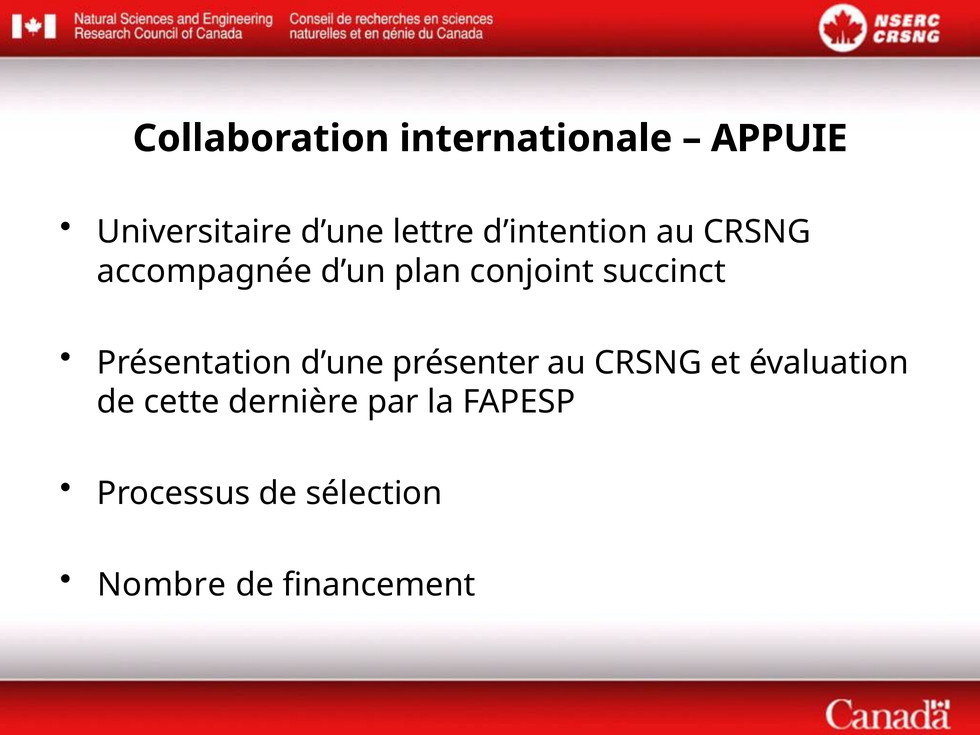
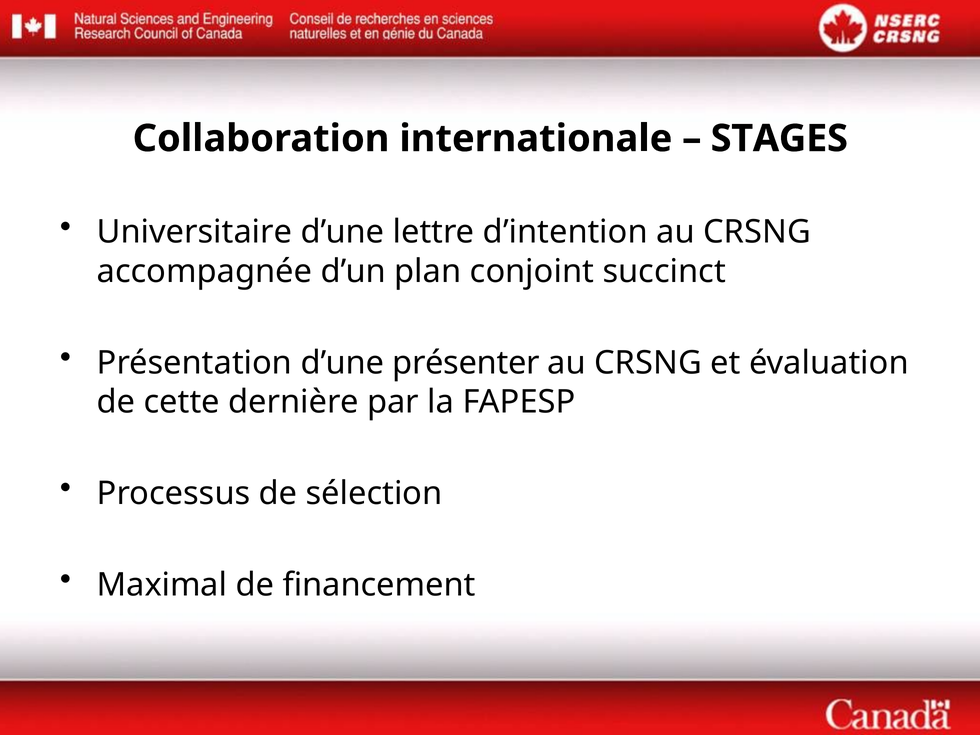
APPUIE: APPUIE -> STAGES (779, 139)
Nombre: Nombre -> Maximal (162, 585)
